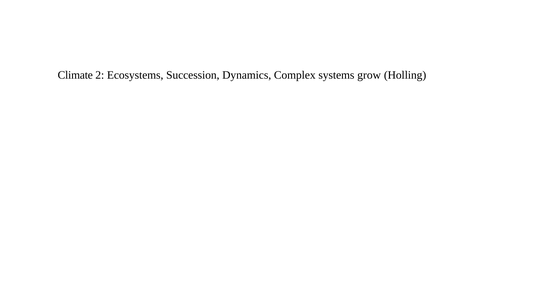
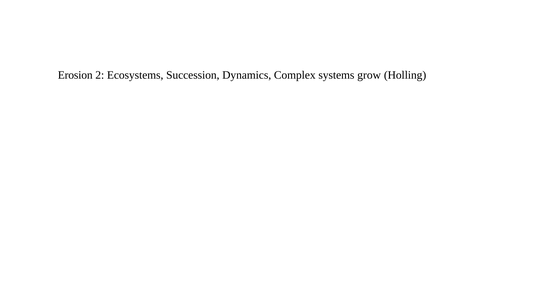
Climate: Climate -> Erosion (75, 75)
